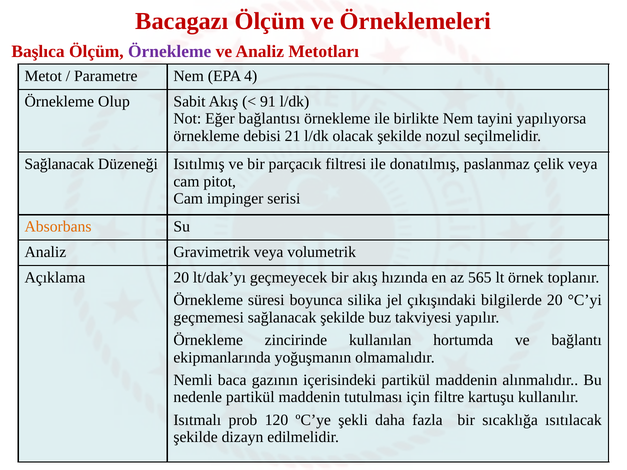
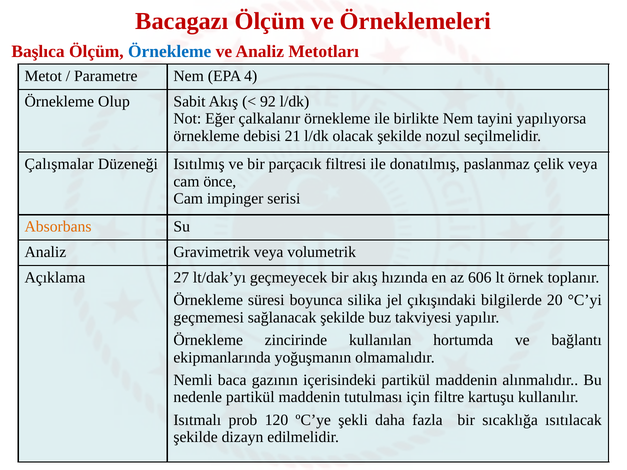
Örnekleme colour: purple -> blue (170, 51)
91: 91 -> 92 (268, 101)
bağlantısı: bağlantısı -> çalkalanır (269, 119)
Sağlanacak: Sağlanacak -> Çalışmalar (59, 164)
pitot: pitot -> önce (220, 181)
Açıklama 20: 20 -> 27 (181, 278)
565: 565 -> 606 (480, 278)
